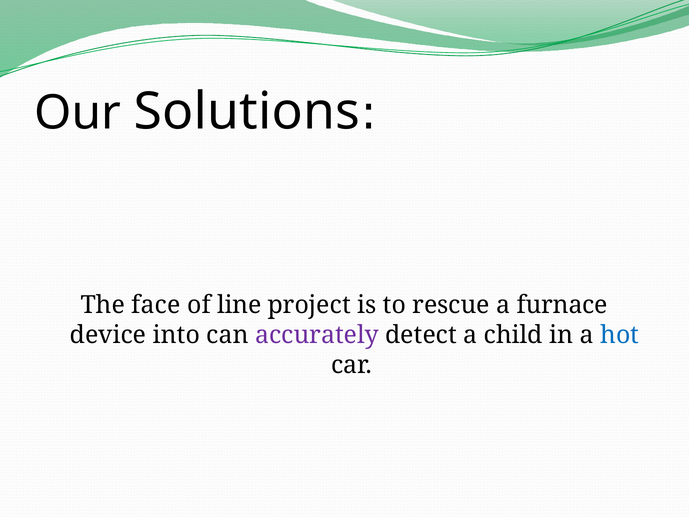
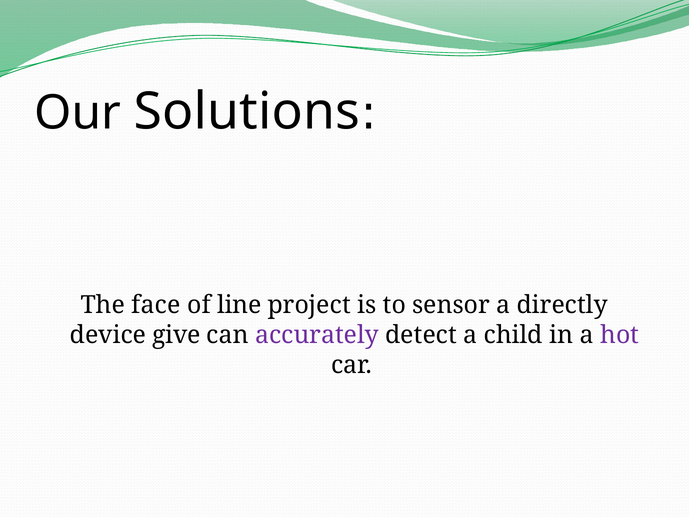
rescue: rescue -> sensor (451, 305)
furnace: furnace -> directly (562, 305)
into: into -> give (177, 335)
hot colour: blue -> purple (620, 335)
